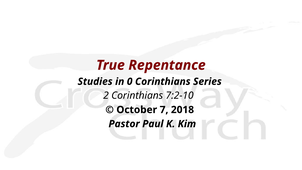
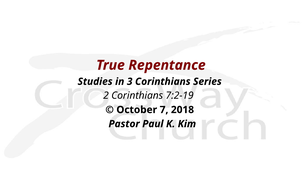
0: 0 -> 3 (130, 81)
7:2-10: 7:2-10 -> 7:2-19 (180, 96)
